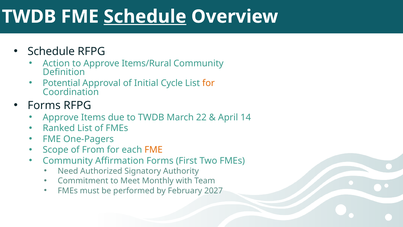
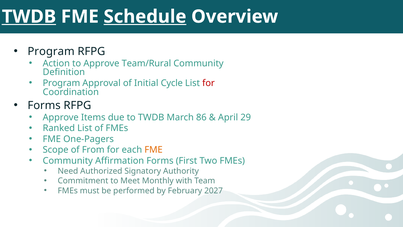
TWDB underline: none -> present (29, 17)
Schedule: Schedule -> Program (51, 51)
Items/Rural: Items/Rural -> Team/Rural (146, 63)
Potential: Potential -> Program (61, 83)
for colour: orange -> red (209, 83)
22: 22 -> 86 (201, 117)
14: 14 -> 29 (246, 117)
